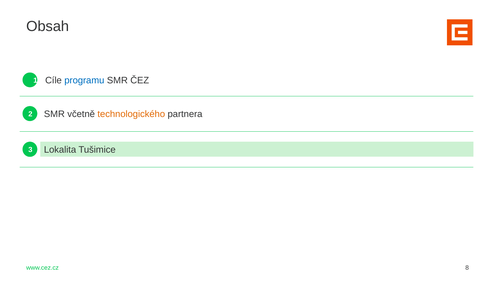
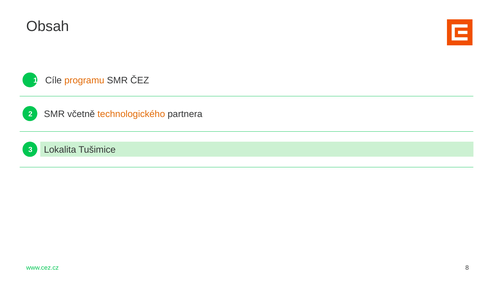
programu colour: blue -> orange (84, 80)
